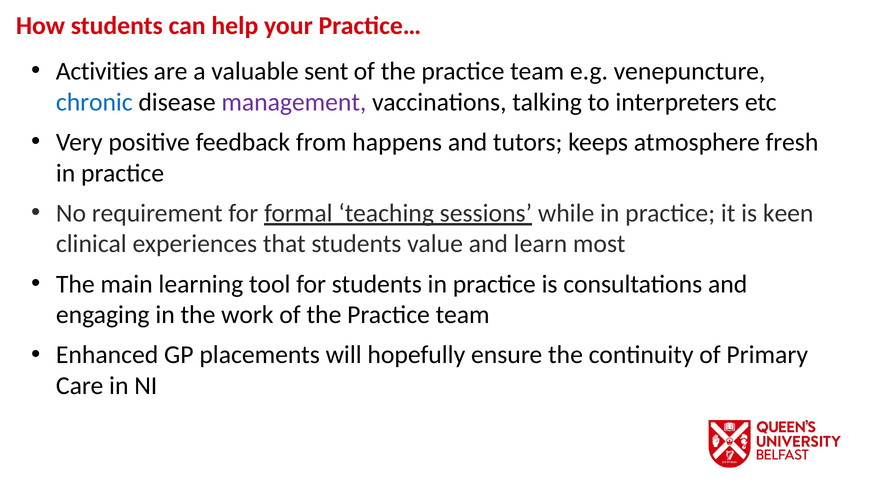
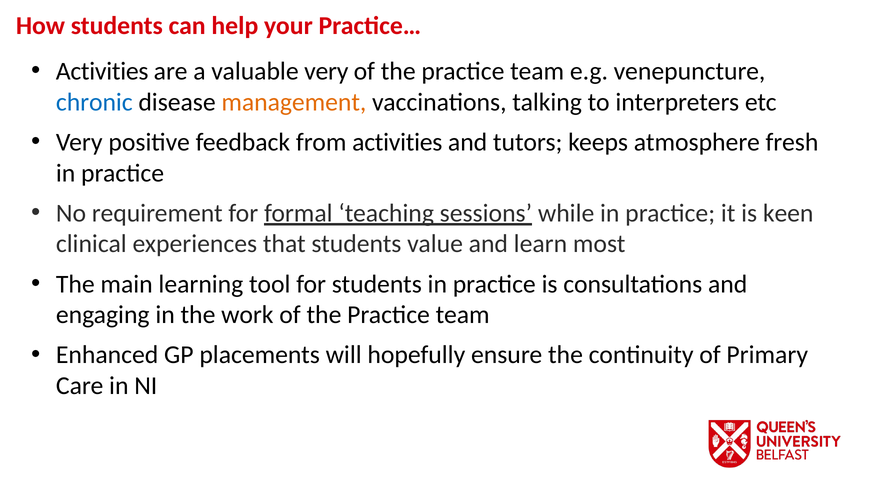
valuable sent: sent -> very (326, 71)
management colour: purple -> orange (294, 102)
from happens: happens -> activities (397, 142)
